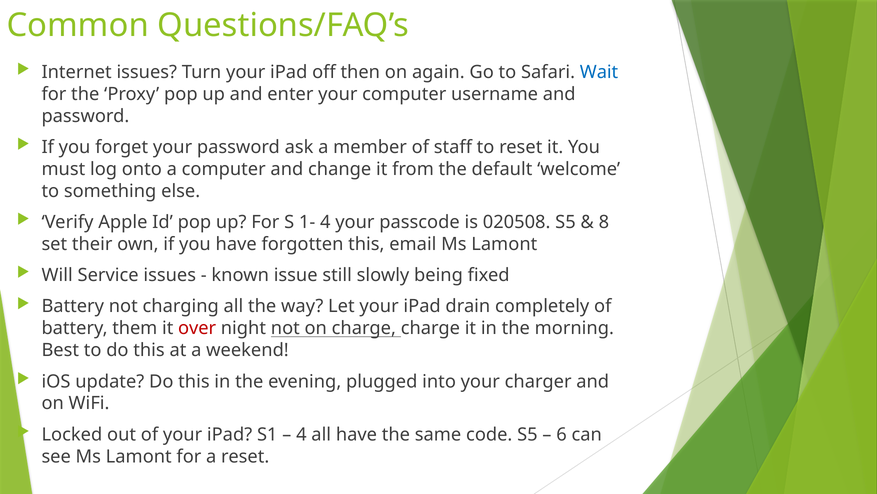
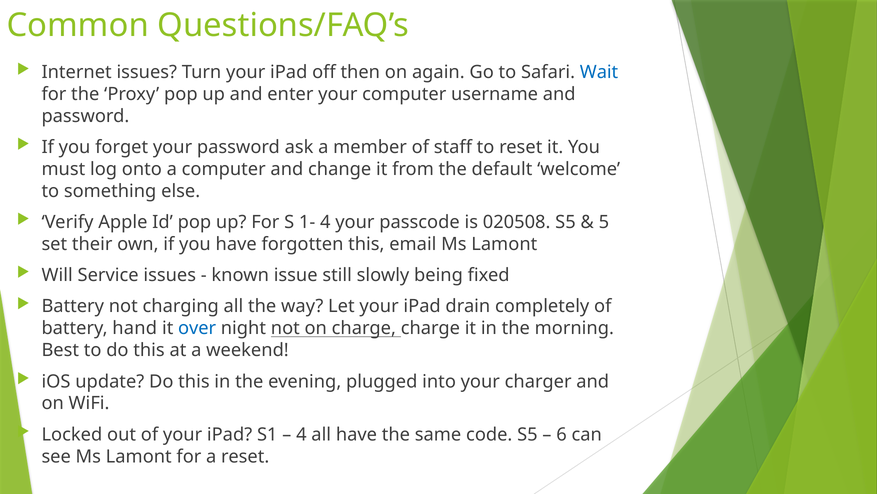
8: 8 -> 5 (604, 222)
them: them -> hand (135, 328)
over colour: red -> blue (197, 328)
